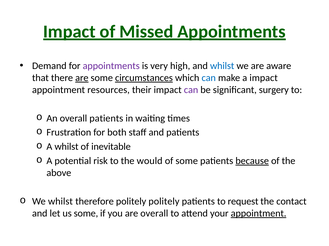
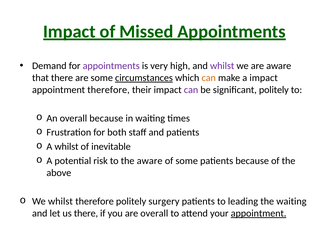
whilst colour: blue -> purple (222, 66)
are underline: present -> none (82, 78)
can colour: blue -> orange (209, 78)
appointment resources: resources -> therefore (108, 90)
significant surgery: surgery -> politely (274, 90)
overall patients: patients -> because (106, 119)
the would: would -> aware (150, 161)
because underline: present -> none (252, 161)
politely politely: politely -> surgery (164, 202)
request: request -> leading (243, 202)
the contact: contact -> waiting (291, 202)
us some: some -> there (86, 214)
